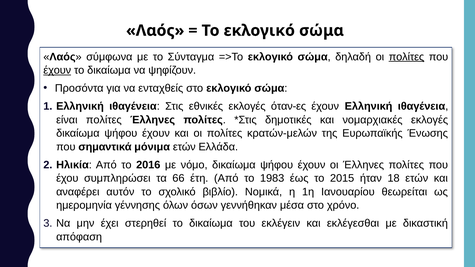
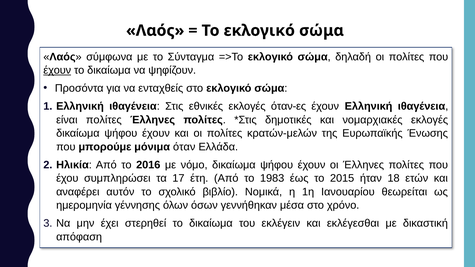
πολίτες underline: present -> none (407, 57)
σημαντικά: σημαντικά -> μπορούμε (105, 147)
μόνιμα ετών: ετών -> όταν (184, 147)
66: 66 -> 17 (178, 178)
